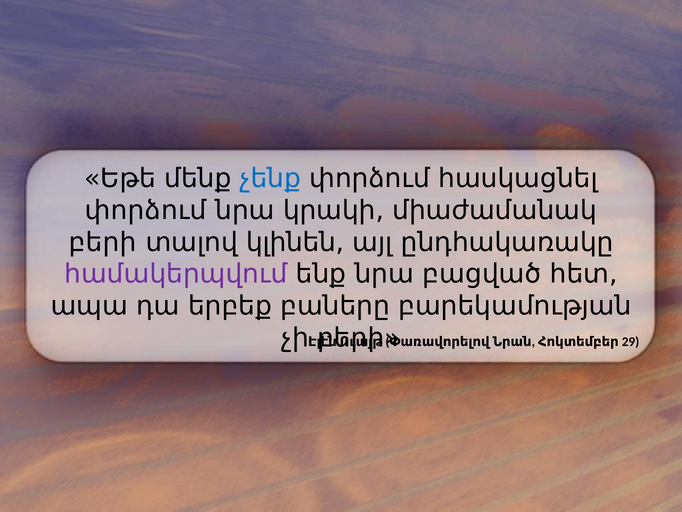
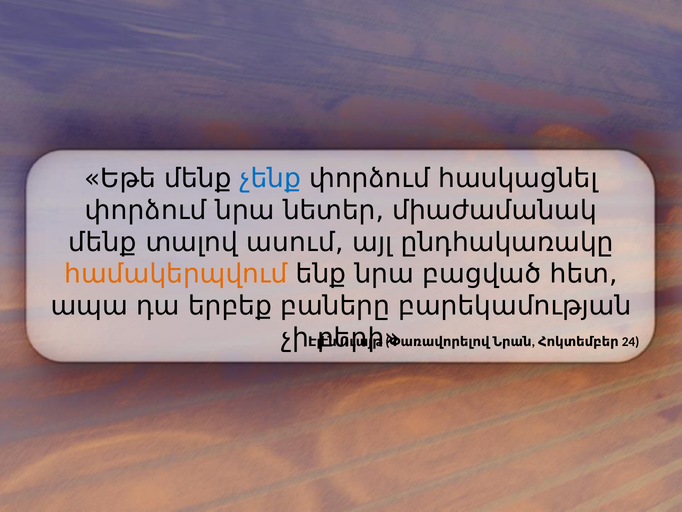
կրակի: կրակի -> նետեր (334, 210)
բերի: բերի -> մենք (103, 242)
կլինեն: կլինեն -> ասում (295, 242)
համակերպվում colour: purple -> orange (176, 274)
29: 29 -> 24 (631, 342)
